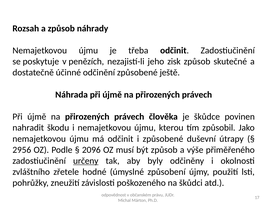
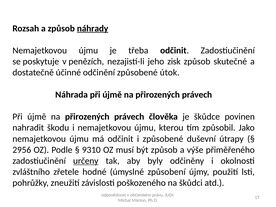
náhrady underline: none -> present (93, 28)
ještě: ještě -> útok (170, 73)
2096: 2096 -> 9310 (91, 150)
